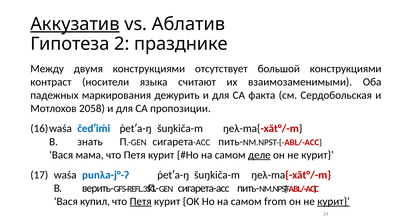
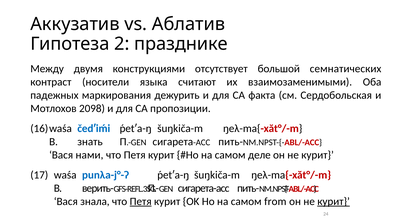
Аккузатив underline: present -> none (75, 24)
большой конструкциями: конструкциями -> семнатических (346, 69)
2058: 2058 -> 2098 (92, 108)
мама: мама -> нами (90, 155)
деле underline: present -> none (259, 155)
купил: купил -> знала (95, 201)
